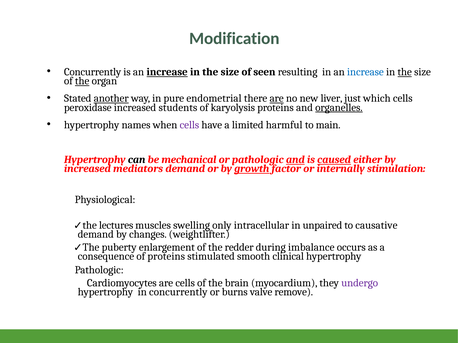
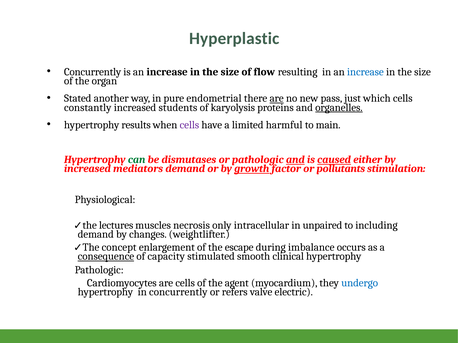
Modification: Modification -> Hyperplastic (234, 39)
increase underline: present -> none (167, 72)
seen: seen -> flow (264, 72)
the underline: present -> none (405, 72)
the underline: present -> none (82, 81)
another underline: present -> none (111, 99)
liver: liver -> pass (331, 99)
peroxidase: peroxidase -> constantly (88, 108)
names: names -> results (136, 125)
can colour: black -> green (137, 160)
mechanical: mechanical -> dismutases (189, 160)
internally: internally -> pollutants (341, 169)
swelling: swelling -> necrosis (192, 226)
causative: causative -> including (376, 226)
puberty: puberty -> concept (119, 248)
redder: redder -> escape (239, 248)
consequence underline: none -> present (106, 257)
of proteins: proteins -> capacity (166, 257)
brain: brain -> agent (237, 283)
undergo colour: purple -> blue (360, 283)
burns: burns -> refers (235, 292)
remove: remove -> electric (294, 292)
